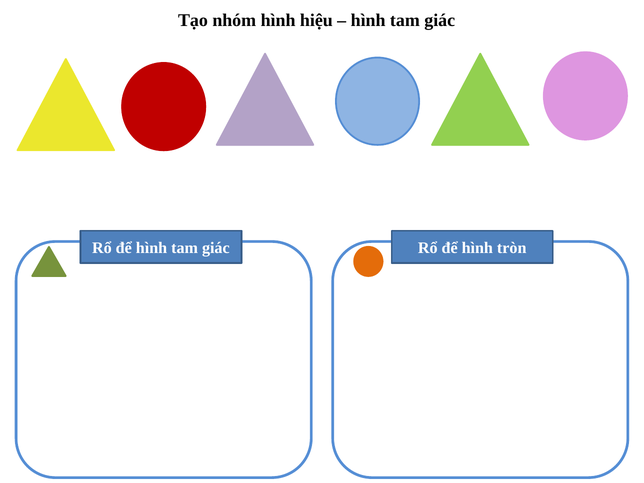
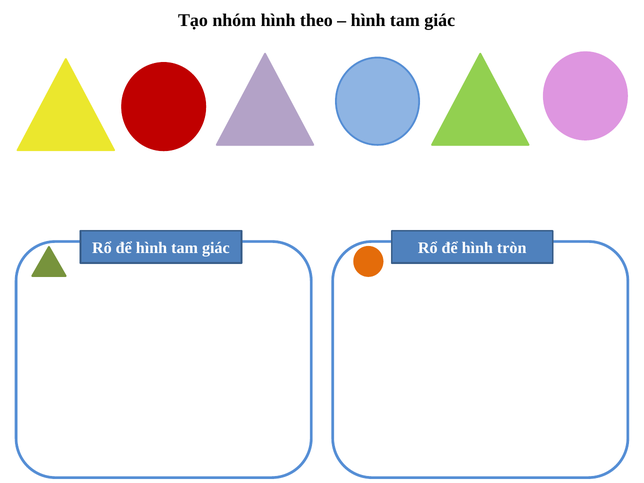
hiệu: hiệu -> theo (316, 21)
